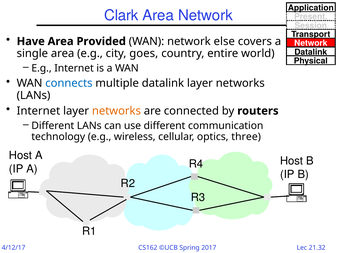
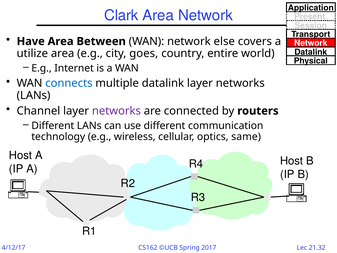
Provided: Provided -> Between (101, 41)
single: single -> utilize (32, 53)
Internet: Internet -> Channel (38, 111)
networks colour: orange -> purple (116, 111)
three: three -> same (246, 137)
